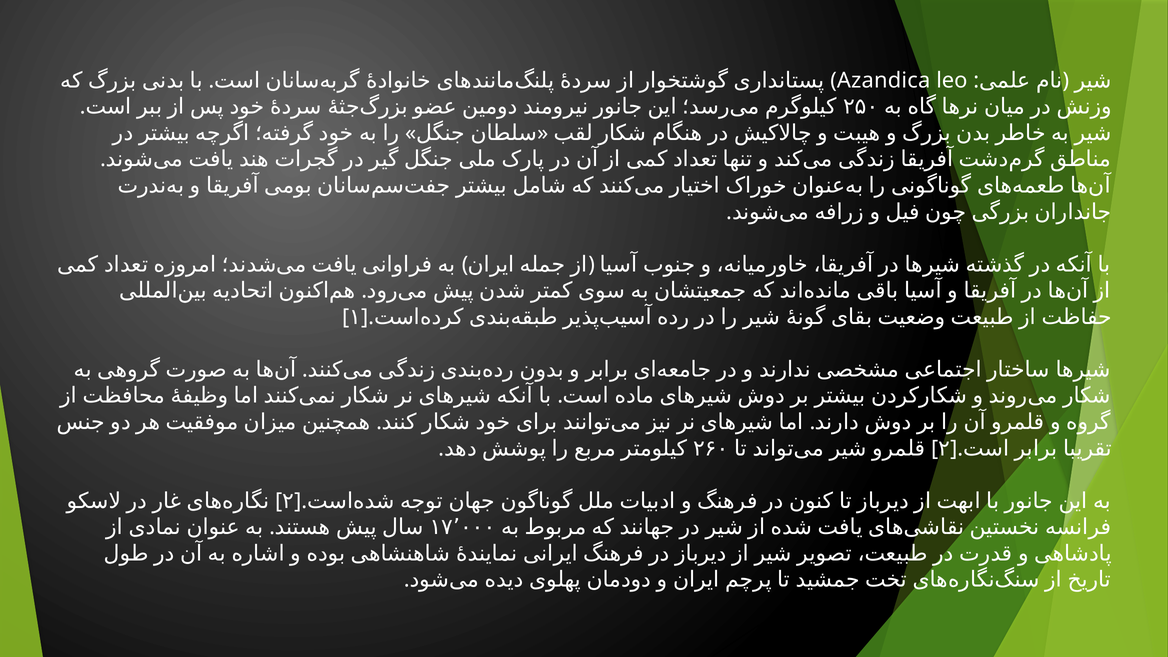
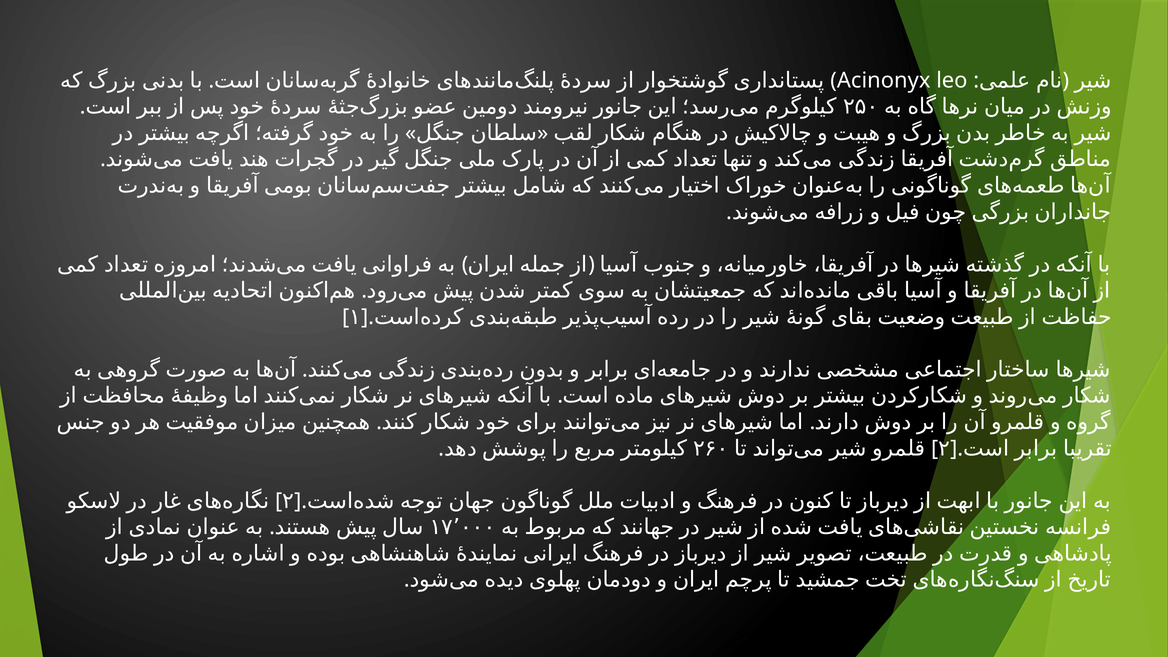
Azandica: Azandica -> Acinonyx (884, 80)
